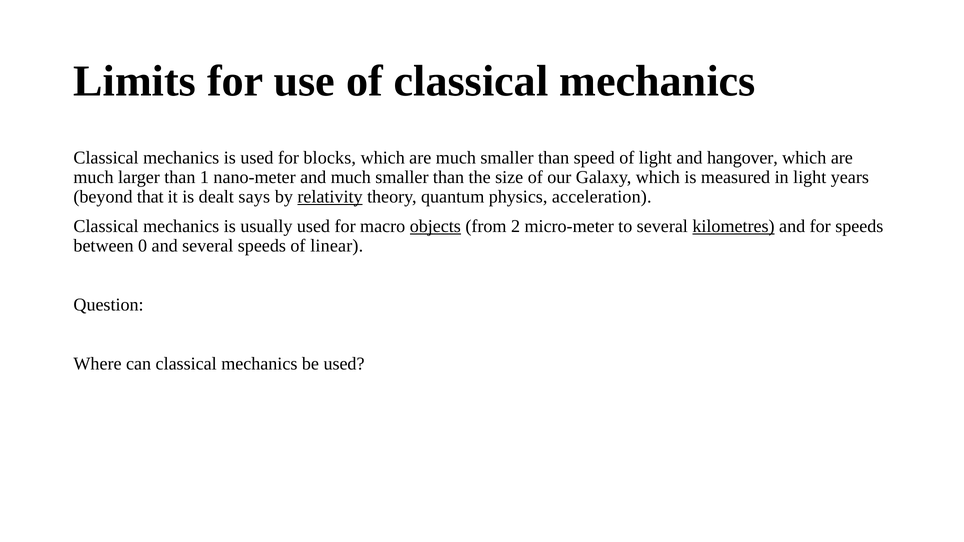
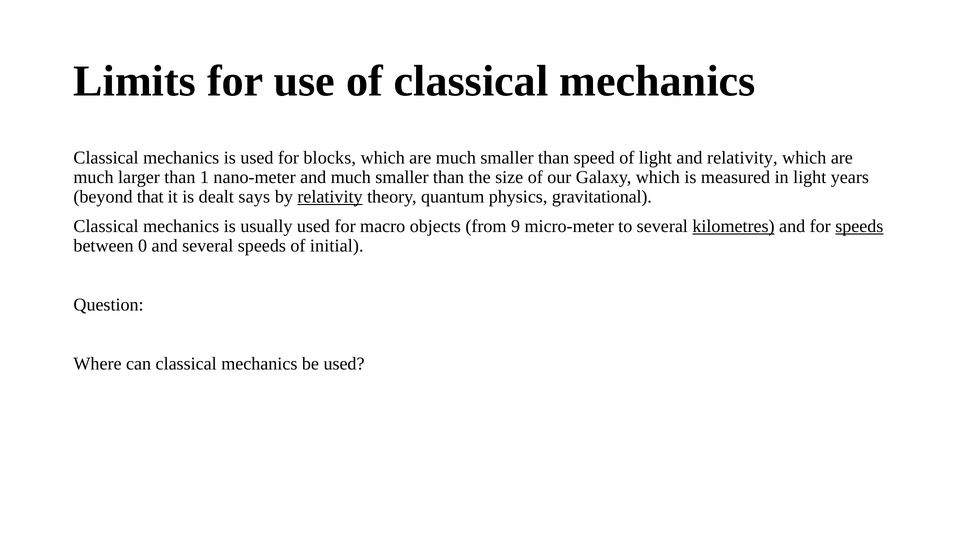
and hangover: hangover -> relativity (742, 158)
acceleration: acceleration -> gravitational (602, 197)
objects underline: present -> none (435, 226)
2: 2 -> 9 (516, 226)
speeds underline: none -> present (859, 226)
linear: linear -> initial (337, 246)
